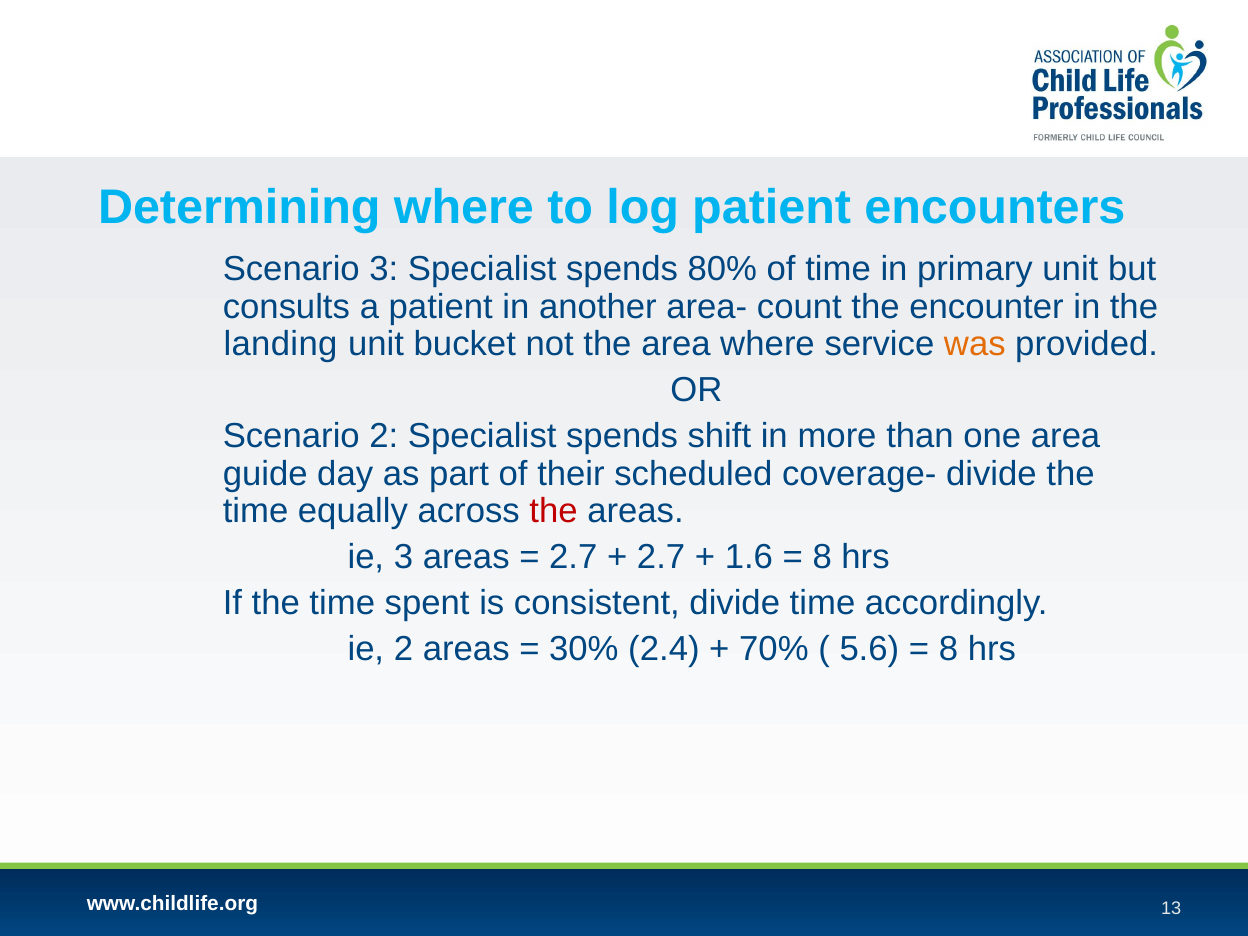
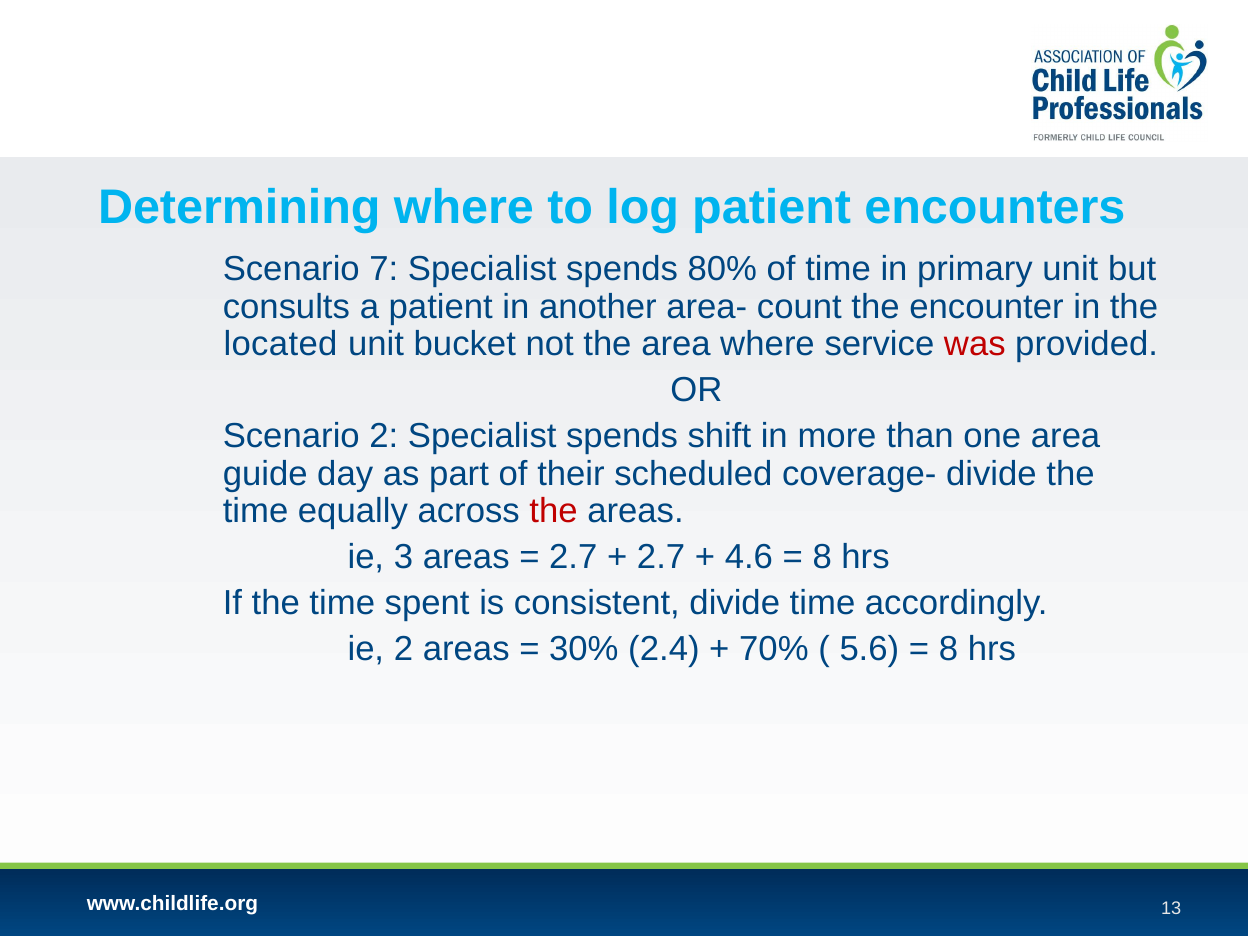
Scenario 3: 3 -> 7 (384, 269)
landing: landing -> located (281, 344)
was colour: orange -> red (975, 344)
1.6: 1.6 -> 4.6 (749, 557)
